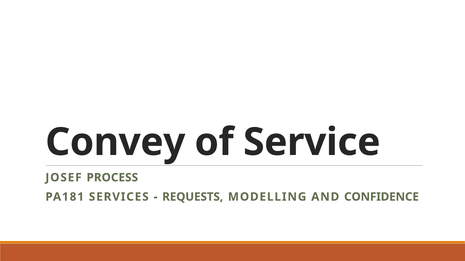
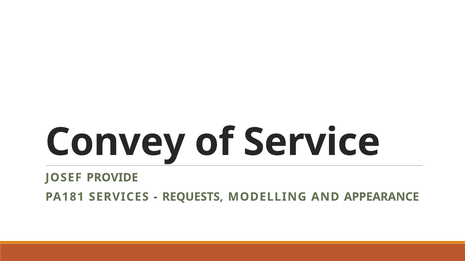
PROCESS: PROCESS -> PROVIDE (112, 178)
CONFIDENCE: CONFIDENCE -> APPEARANCE (382, 197)
